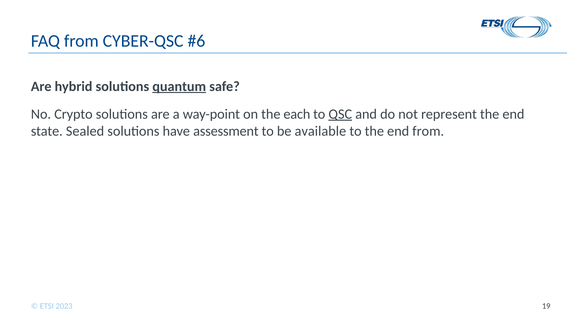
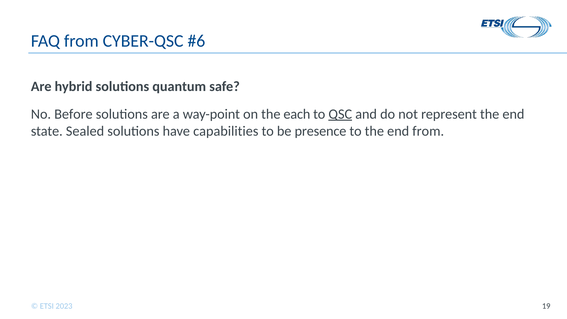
quantum underline: present -> none (179, 86)
Crypto: Crypto -> Before (73, 114)
assessment: assessment -> capabilities (226, 131)
available: available -> presence (321, 131)
